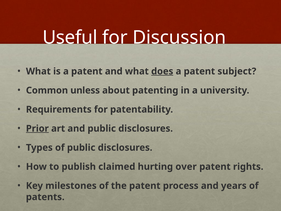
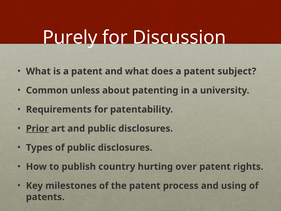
Useful: Useful -> Purely (70, 37)
does underline: present -> none (162, 71)
claimed: claimed -> country (117, 166)
years: years -> using (234, 186)
